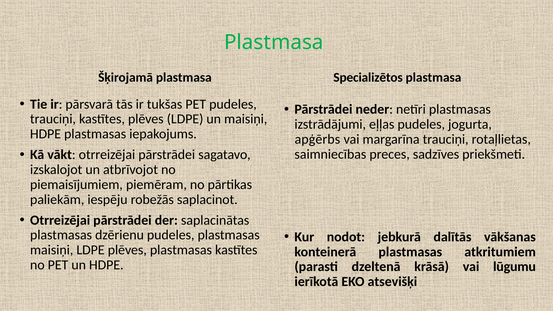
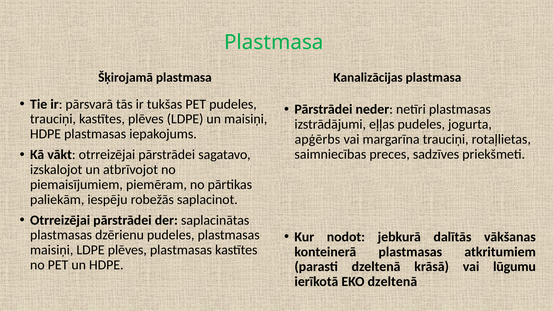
Specializētos: Specializētos -> Kanalizācijas (368, 77)
EKO atsevišķi: atsevišķi -> dzeltenā (392, 282)
